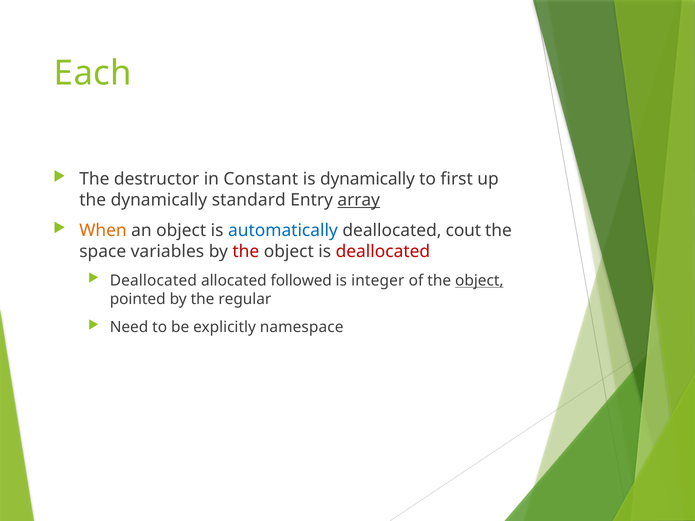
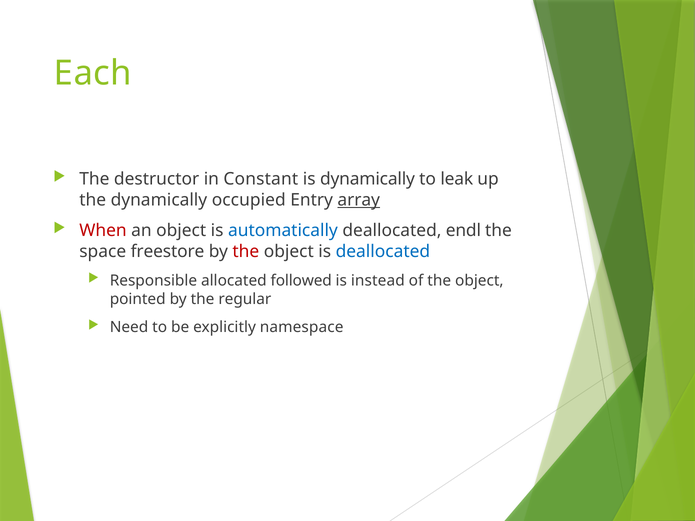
first: first -> leak (457, 179)
standard: standard -> occupied (249, 200)
When colour: orange -> red (103, 231)
cout: cout -> endl (463, 231)
variables: variables -> freestore (167, 252)
deallocated colour: red -> blue (383, 252)
Deallocated: Deallocated -> Responsible (153, 281)
integer: integer -> instead (378, 281)
object underline: present -> none (479, 281)
